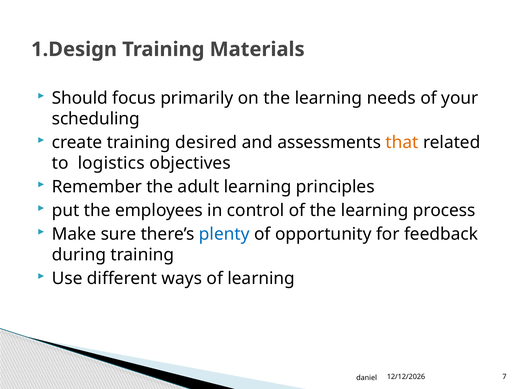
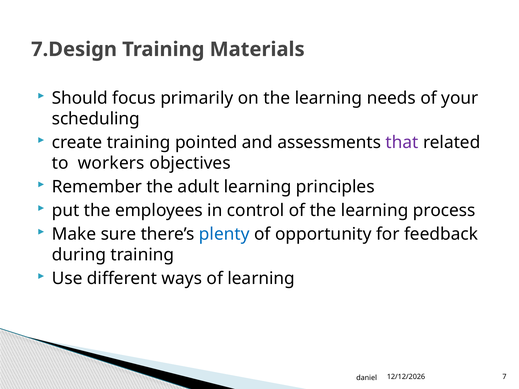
1.Design: 1.Design -> 7.Design (74, 49)
desired: desired -> pointed (206, 143)
that colour: orange -> purple (402, 143)
logistics: logistics -> workers (111, 163)
